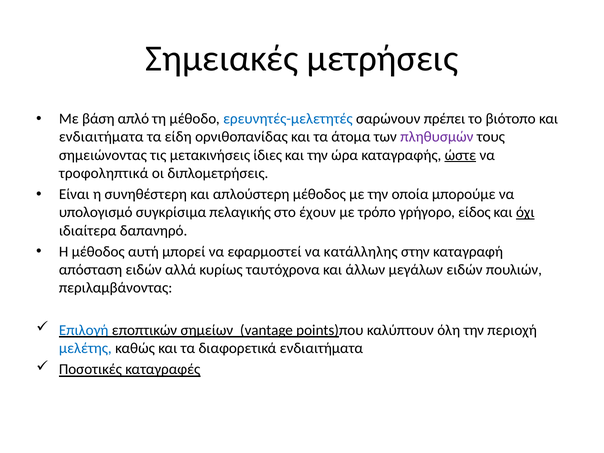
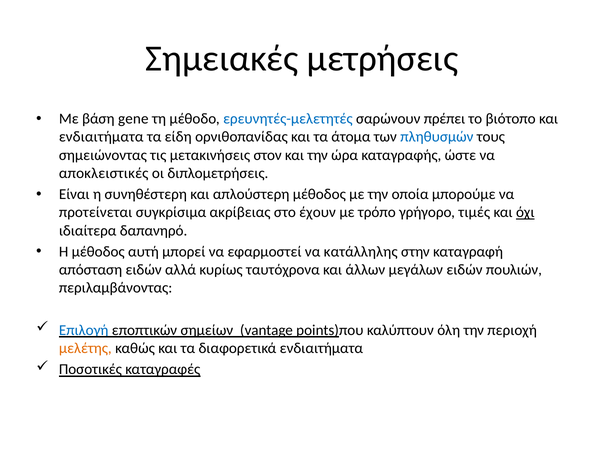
απλό: απλό -> gene (133, 119)
πληθυσμών colour: purple -> blue (437, 137)
ίδιες: ίδιες -> στον (268, 155)
ώστε underline: present -> none (460, 155)
τροφοληπτικά: τροφοληπτικά -> αποκλειστικές (104, 173)
υπολογισμό: υπολογισμό -> προτείνεται (96, 212)
πελαγικής: πελαγικής -> ακρίβειας (240, 212)
είδος: είδος -> τιμές (474, 212)
μελέτης colour: blue -> orange (85, 348)
